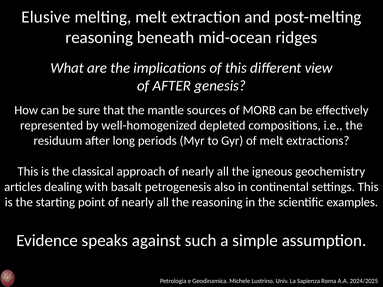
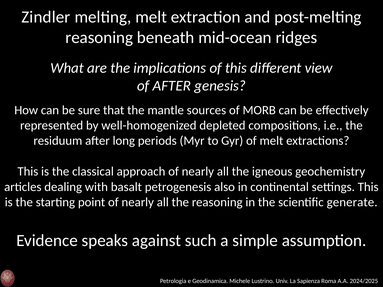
Elusive: Elusive -> Zindler (46, 17)
examples: examples -> generate (352, 202)
